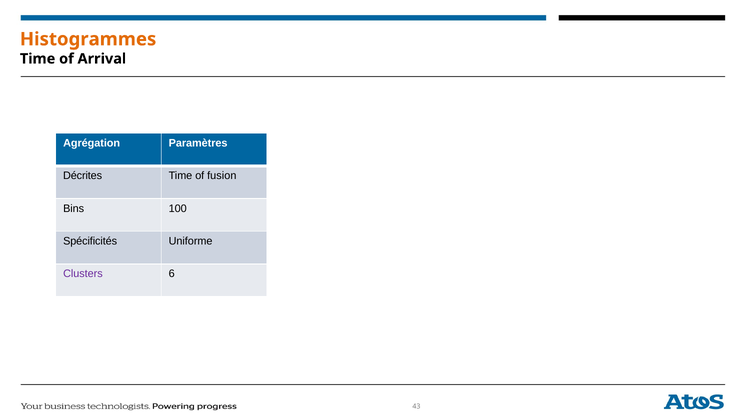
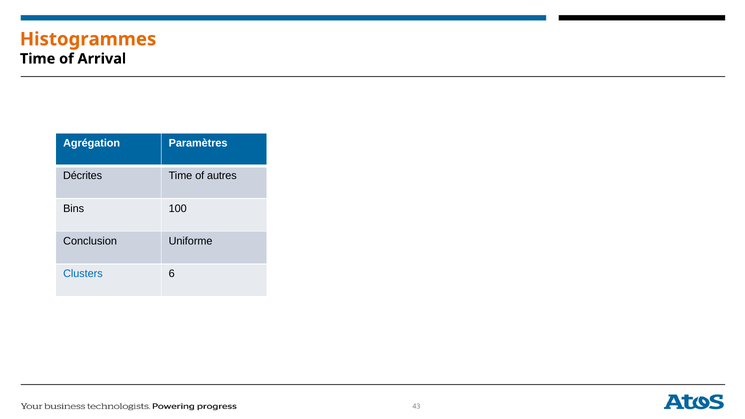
fusion: fusion -> autres (222, 176)
Spécificités: Spécificités -> Conclusion (90, 241)
Clusters colour: purple -> blue (83, 274)
